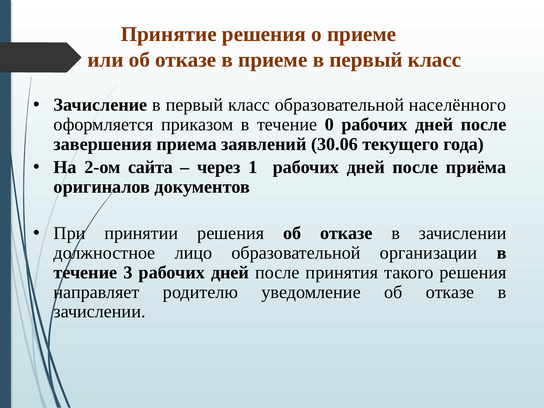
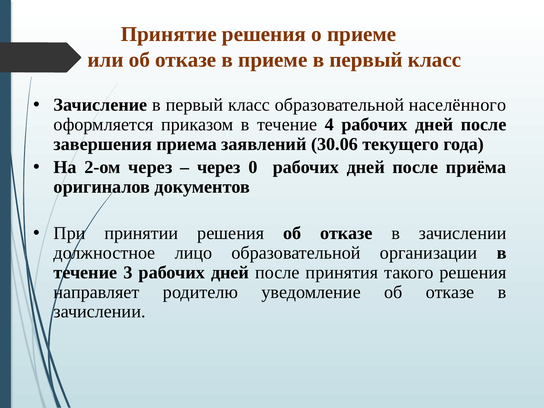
0: 0 -> 4 (329, 125)
2-ом сайта: сайта -> через (150, 167)
1: 1 -> 0 (253, 167)
